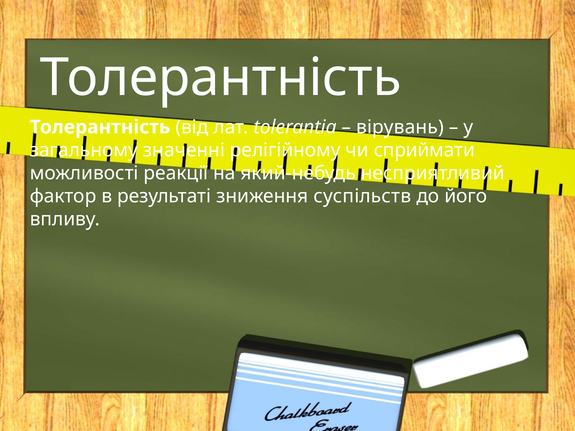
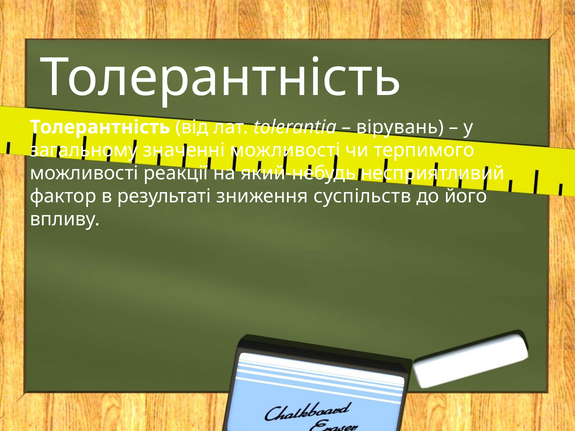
значенні релігійному: релігійному -> можливості (285, 150)
сприймати: сприймати -> терпимого (424, 150)
